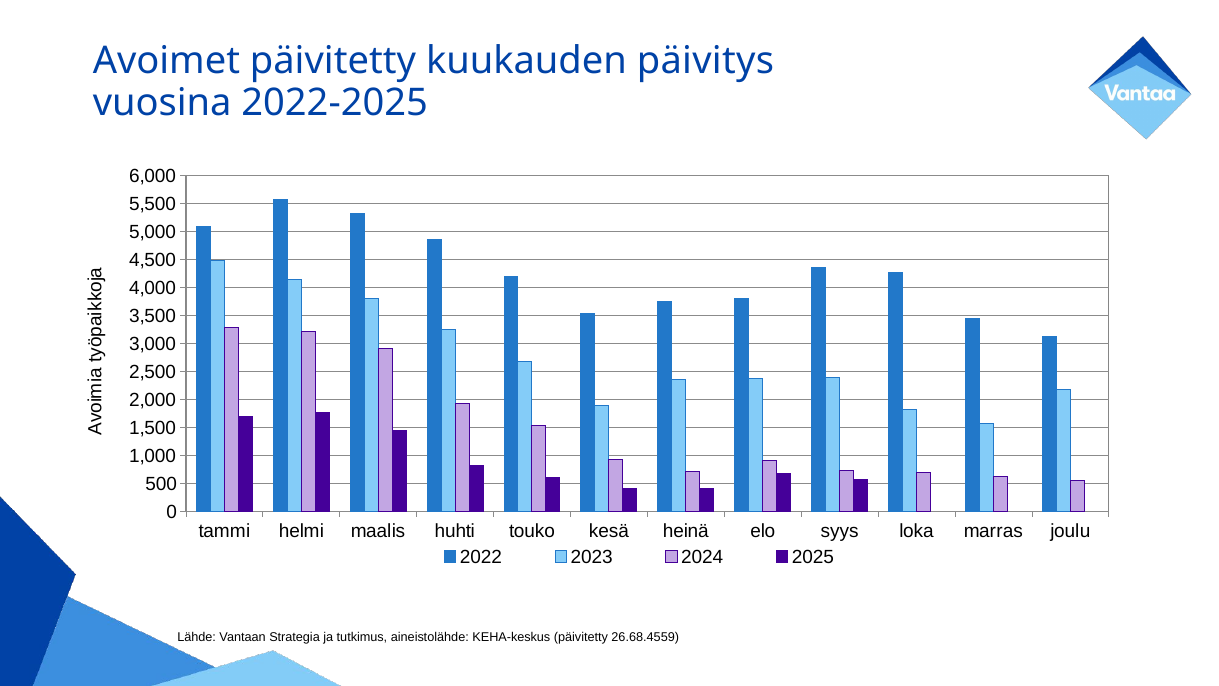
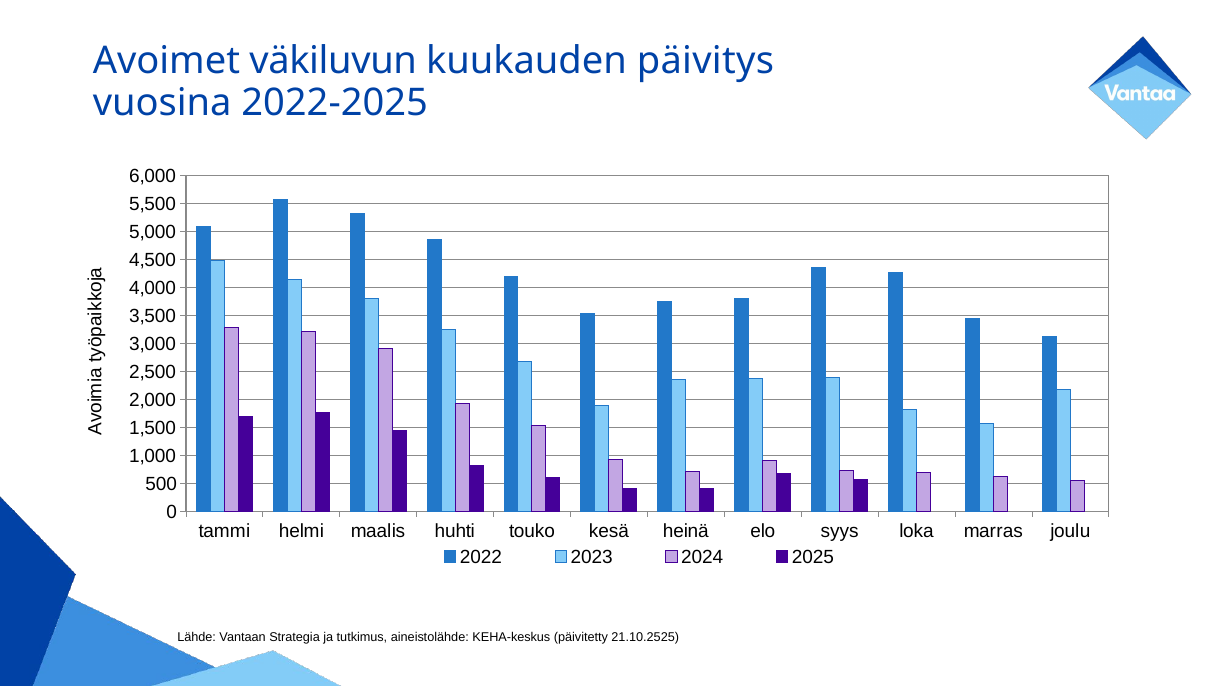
Avoimet päivitetty: päivitetty -> väkiluvun (333, 61)
26.68.4559: 26.68.4559 -> 21.10.2525 (645, 637)
